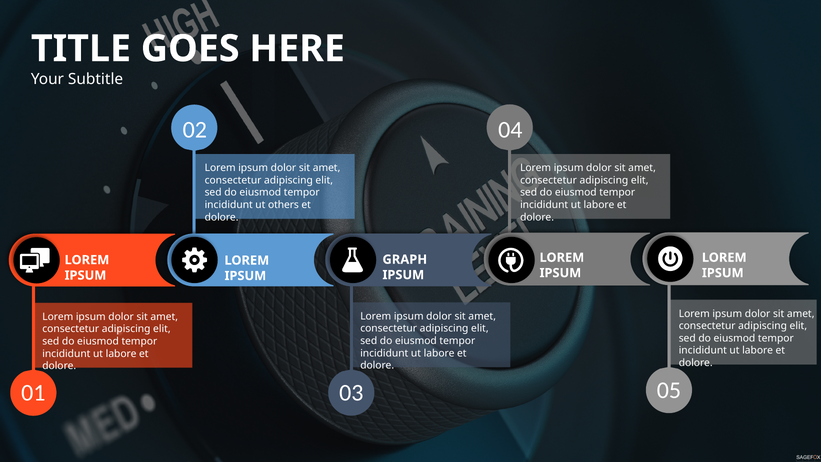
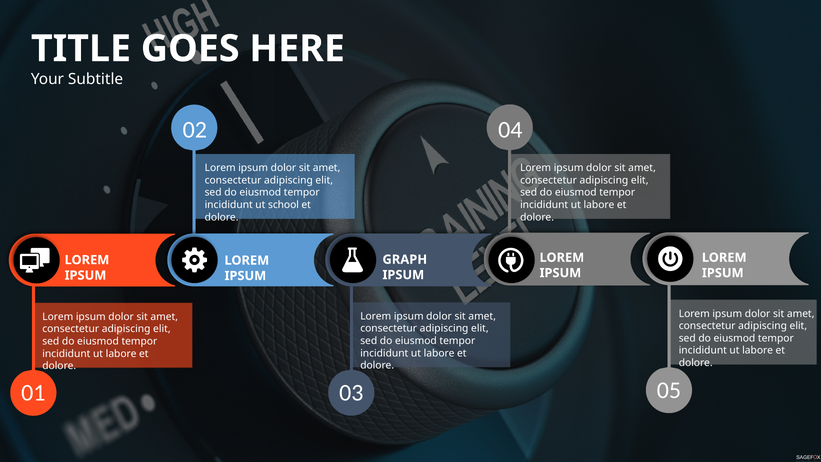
others: others -> school (283, 205)
